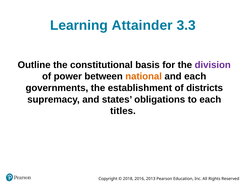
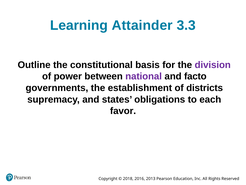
national colour: orange -> purple (144, 76)
and each: each -> facto (195, 76)
titles: titles -> favor (123, 111)
